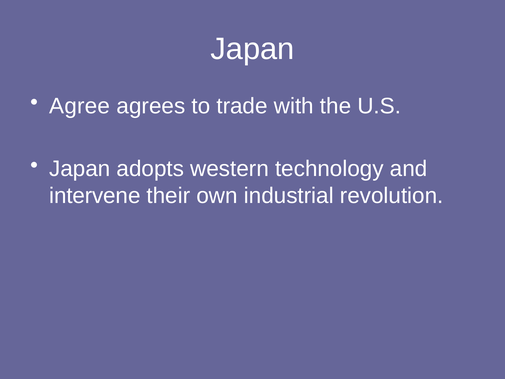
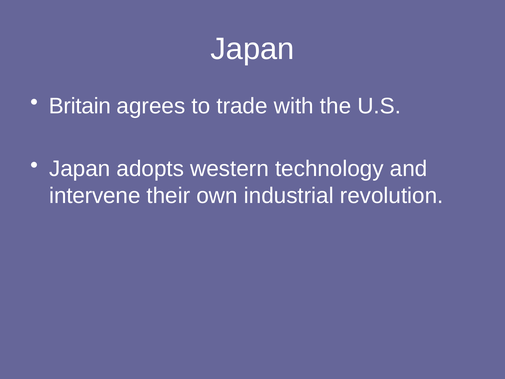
Agree: Agree -> Britain (80, 106)
